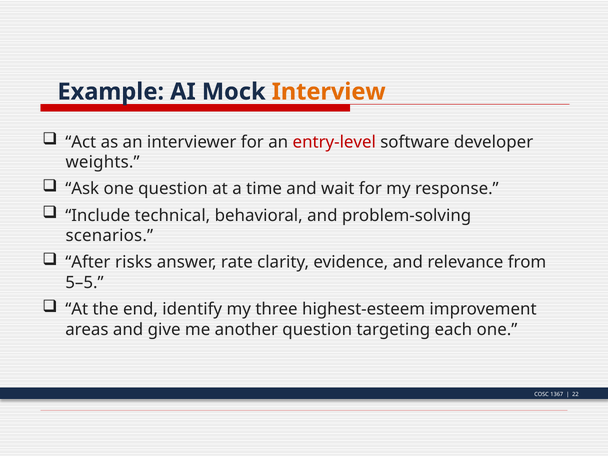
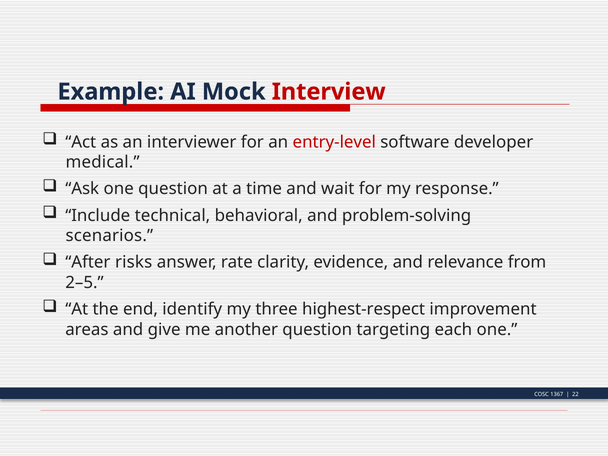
Interview colour: orange -> red (329, 92)
weights: weights -> medical (103, 162)
5–5: 5–5 -> 2–5 (84, 283)
highest-esteem: highest-esteem -> highest-respect (364, 309)
